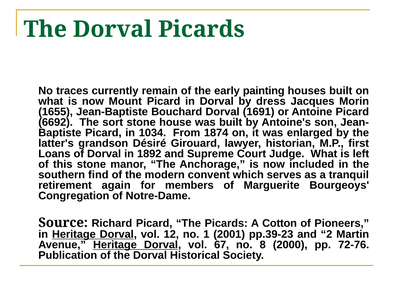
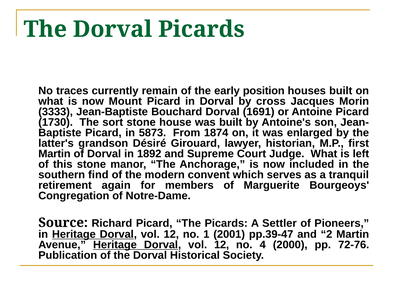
painting: painting -> position (264, 91)
dress: dress -> cross (271, 101)
1655: 1655 -> 3333 (56, 112)
6692: 6692 -> 1730 (56, 122)
1034: 1034 -> 5873 (152, 133)
Loans: Loans -> Martin (54, 154)
Cotton: Cotton -> Settler (279, 223)
pp.39-23: pp.39-23 -> pp.39-47 (271, 234)
67: 67 -> 12 (222, 245)
8: 8 -> 4 (263, 245)
